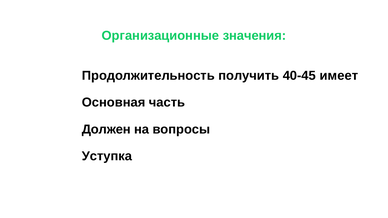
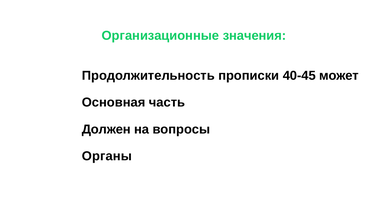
получить: получить -> прописки (249, 76)
имеет: имеет -> может (339, 76)
Уступка: Уступка -> Органы (107, 156)
